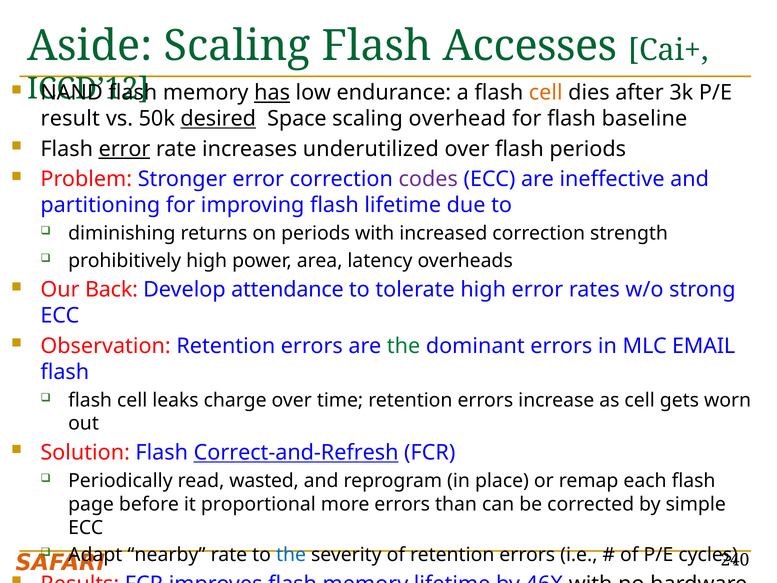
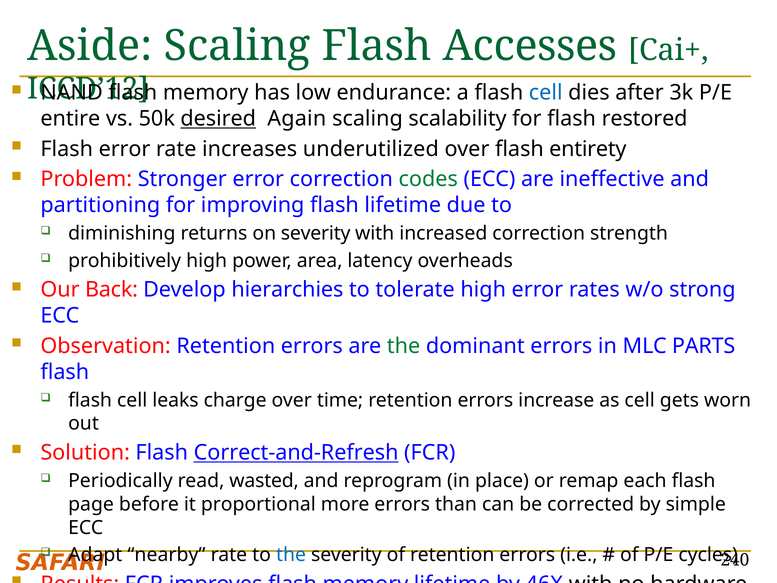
has underline: present -> none (272, 93)
cell colour: orange -> blue (546, 93)
result: result -> entire (70, 119)
Space: Space -> Again (297, 119)
scaling overhead: overhead -> scalability (458, 119)
baseline: baseline -> restored (645, 119)
error underline: present -> none (125, 149)
flash periods: periods -> entirety (588, 149)
codes colour: purple -> green (428, 179)
on periods: periods -> severity (316, 233)
attendance: attendance -> hierarchies (287, 290)
EMAIL: EMAIL -> PARTS (704, 346)
